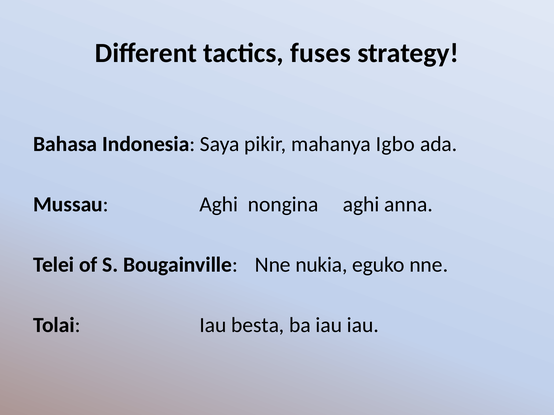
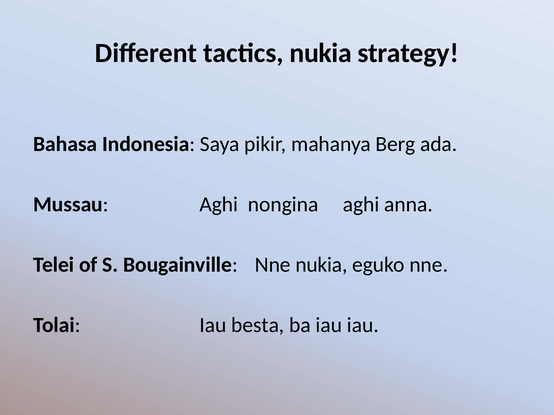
tactics fuses: fuses -> nukia (321, 53)
Igbo: Igbo -> Berg (395, 144)
